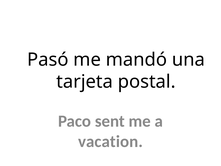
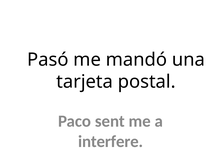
vacation: vacation -> interfere (111, 141)
